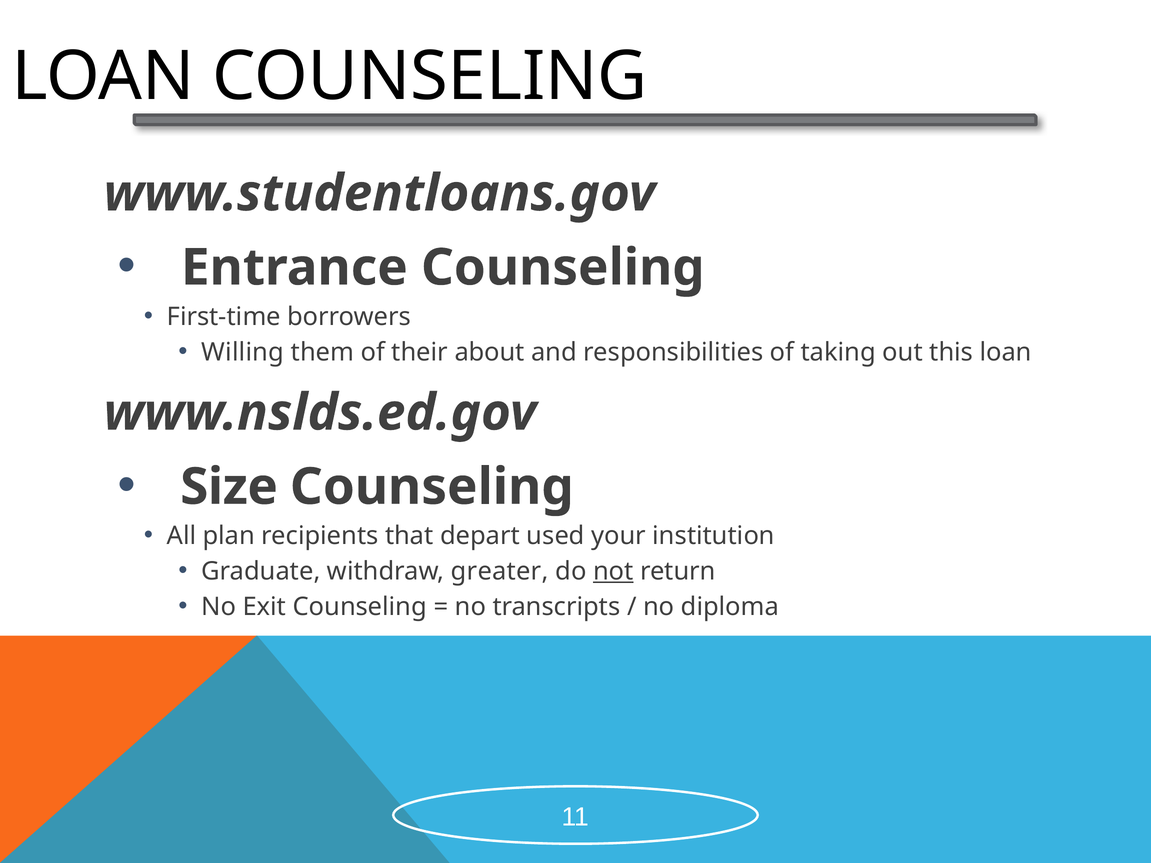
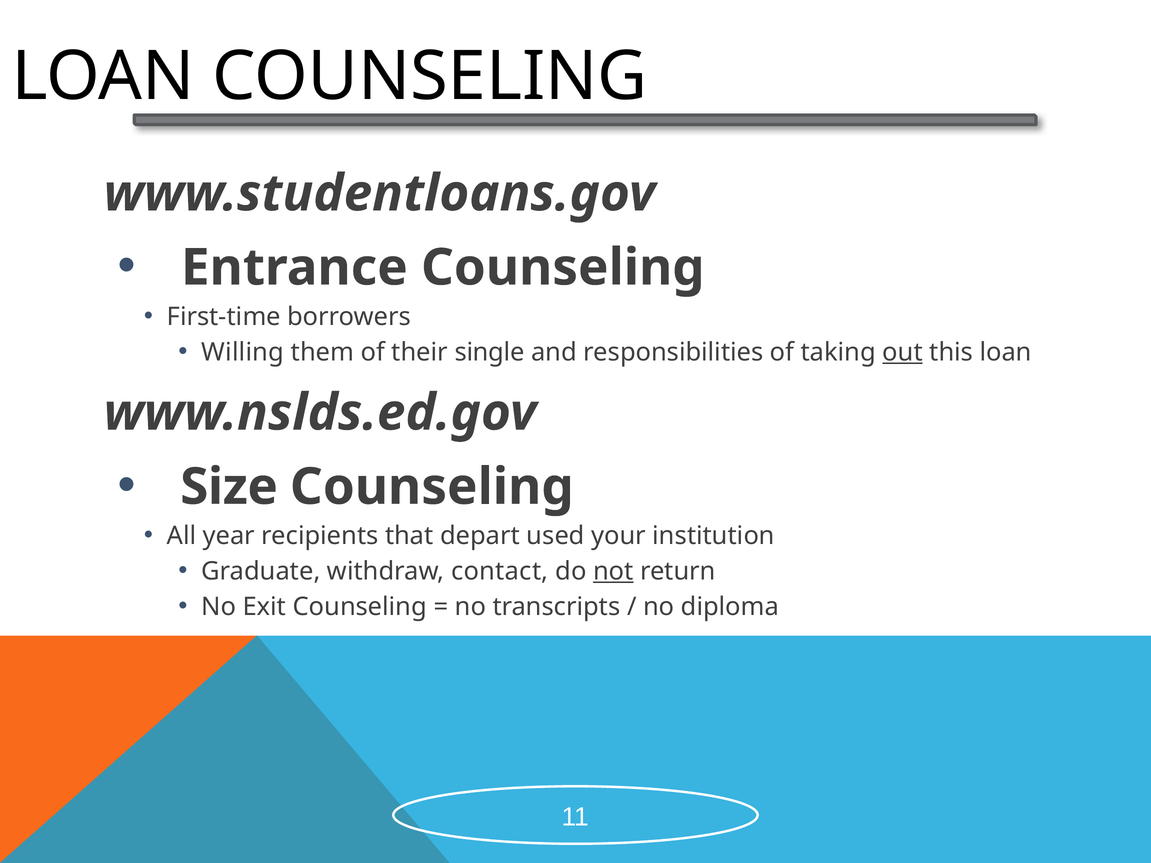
about: about -> single (490, 352)
out underline: none -> present (903, 352)
plan: plan -> year (229, 536)
greater: greater -> contact (500, 572)
